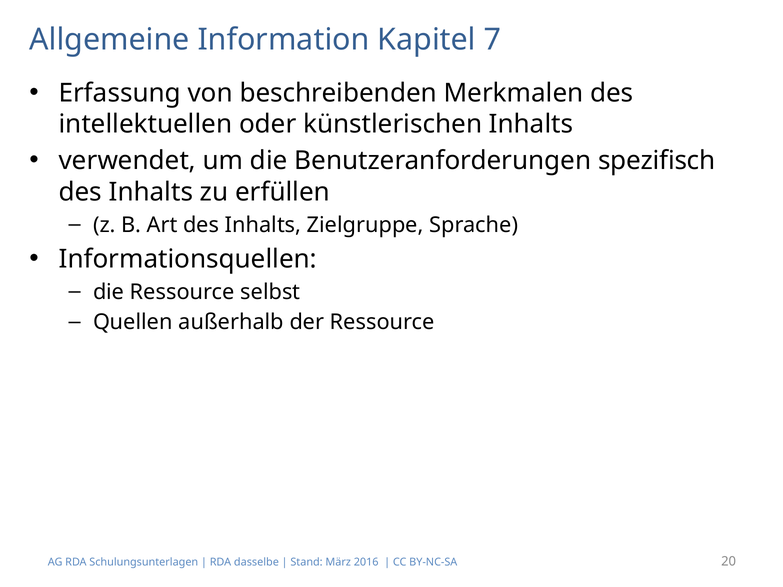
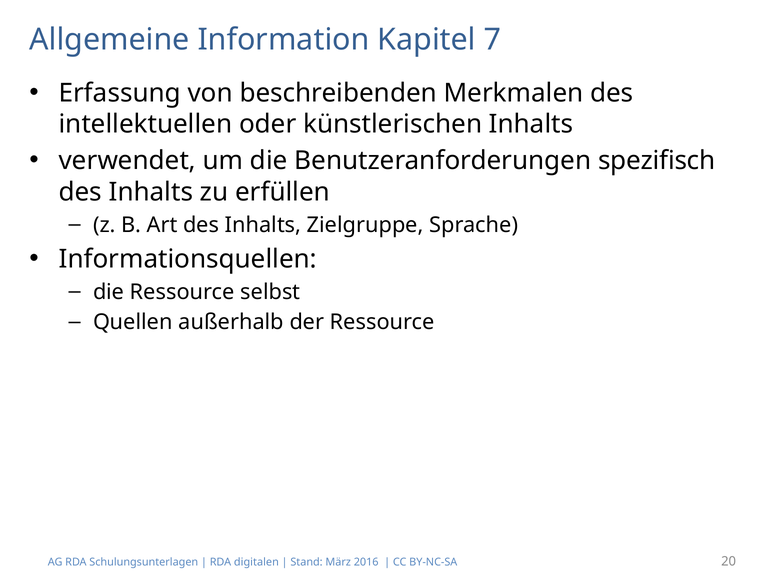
dasselbe: dasselbe -> digitalen (256, 562)
